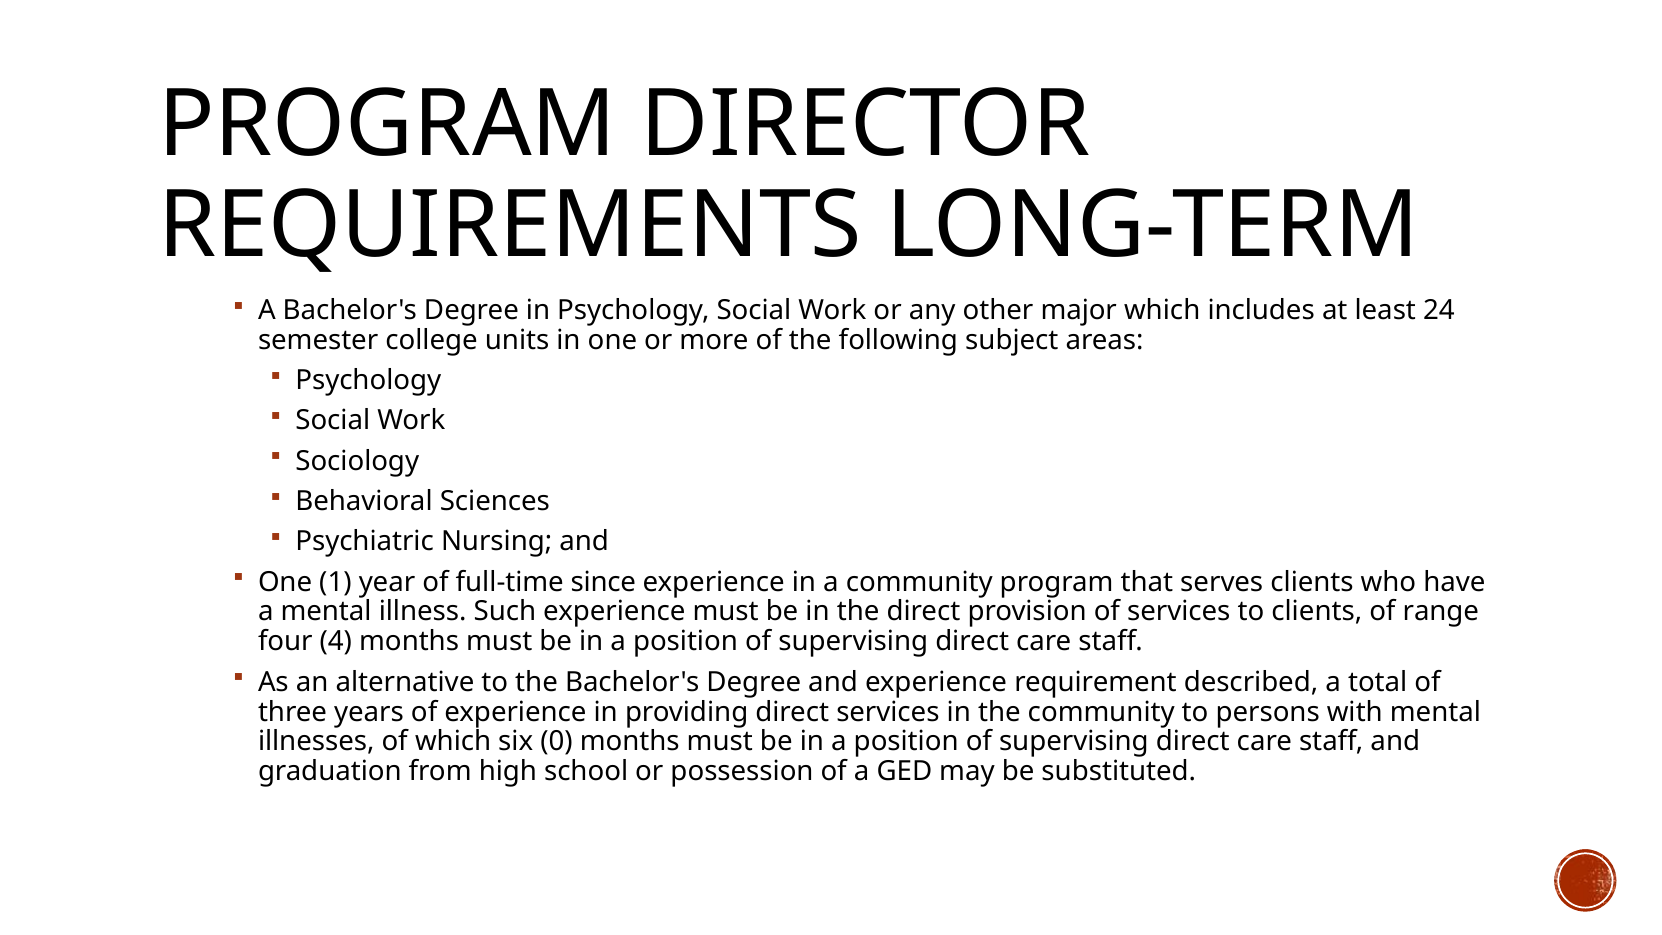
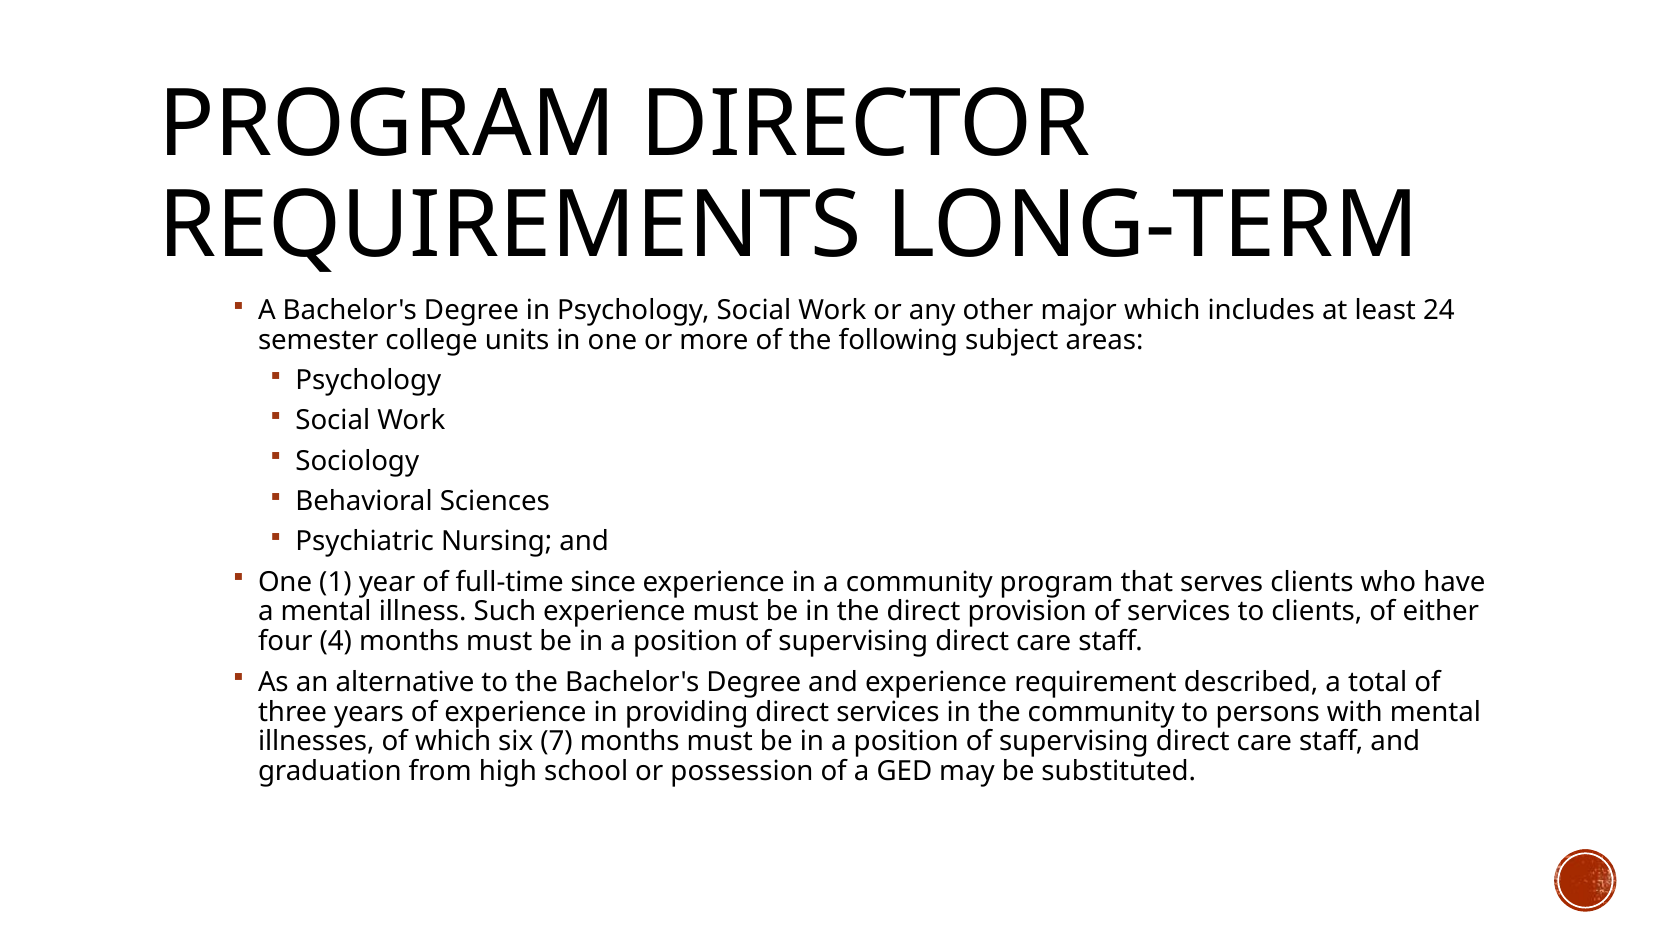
range: range -> either (1441, 612)
0: 0 -> 7 (557, 742)
